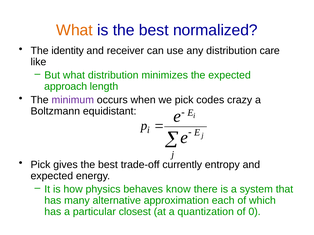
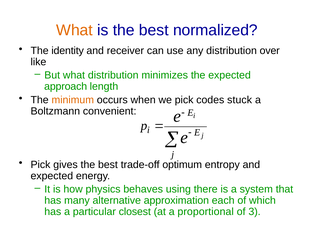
care: care -> over (270, 51)
minimum colour: purple -> orange (73, 100)
crazy: crazy -> stuck (240, 100)
equidistant: equidistant -> convenient (110, 111)
currently: currently -> optimum (182, 165)
know: know -> using (178, 190)
quantization: quantization -> proportional (206, 212)
0: 0 -> 3 (255, 212)
